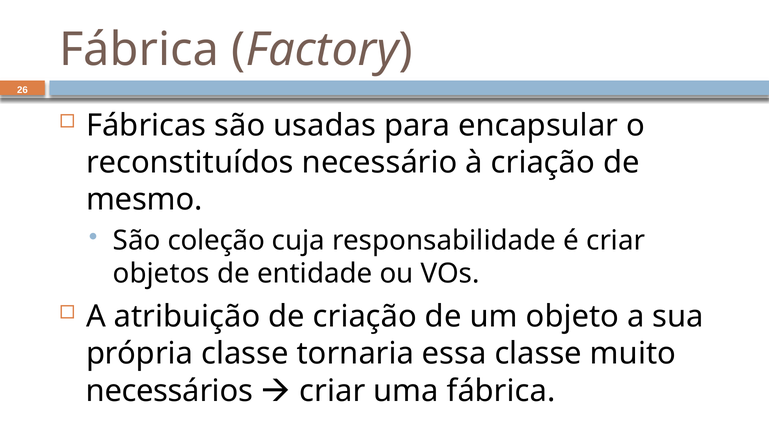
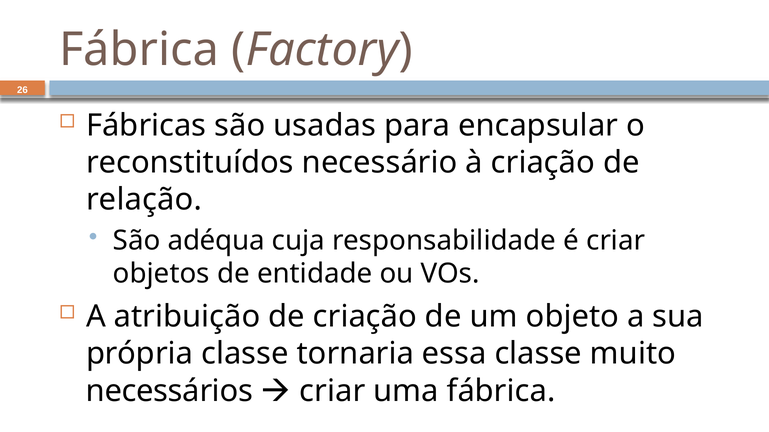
mesmo: mesmo -> relação (144, 200)
coleção: coleção -> adéqua (216, 241)
